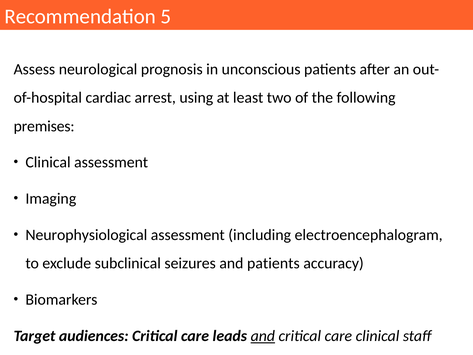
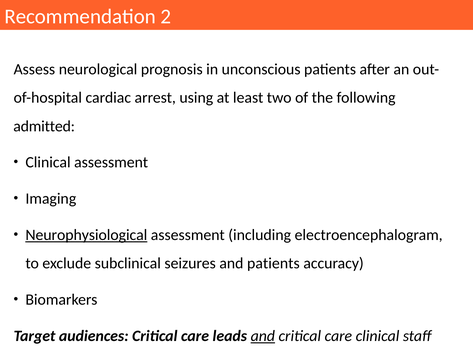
5: 5 -> 2 (166, 16)
premises: premises -> admitted (44, 126)
Neurophysiological underline: none -> present (86, 235)
